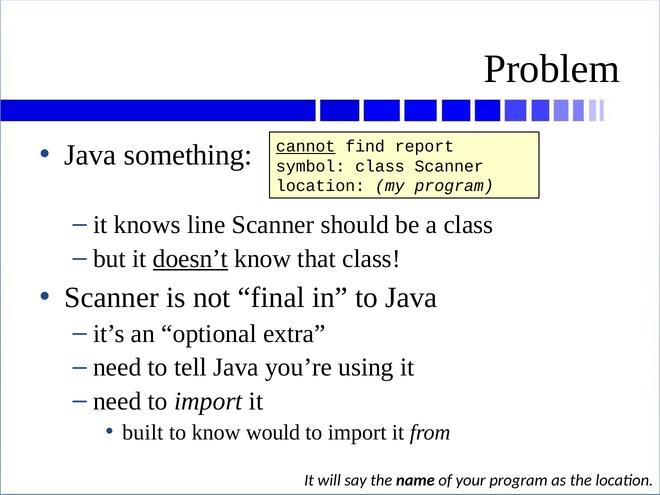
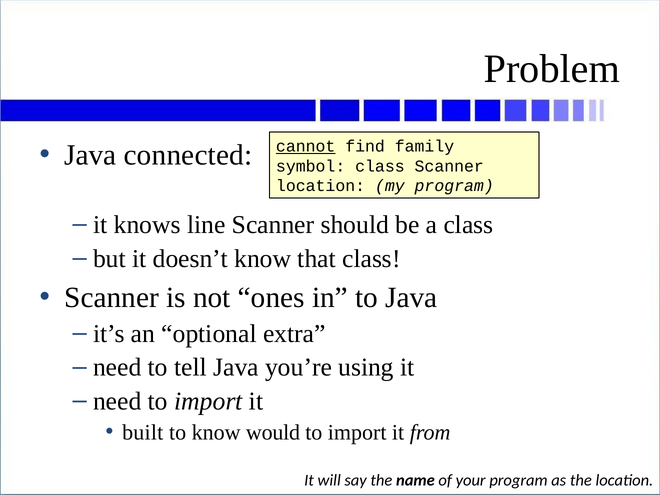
something: something -> connected (188, 155)
report: report -> family (424, 146)
doesn’t underline: present -> none (190, 259)
final: final -> ones (271, 298)
